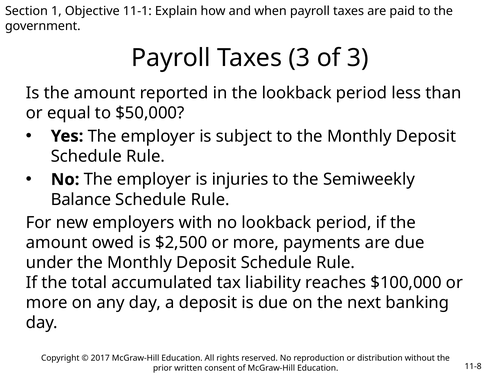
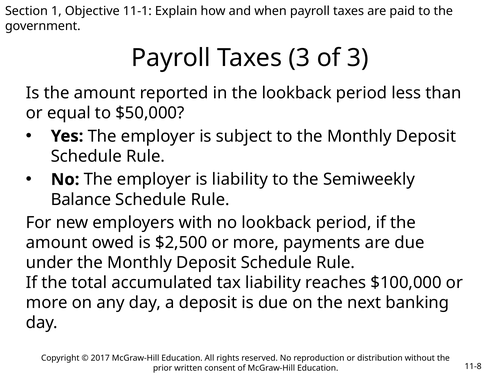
is injuries: injuries -> liability (240, 179)
